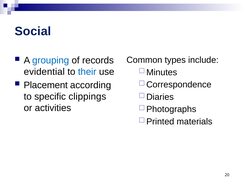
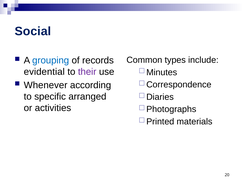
their colour: blue -> purple (87, 72)
Placement: Placement -> Whenever (46, 85)
clippings: clippings -> arranged (87, 97)
